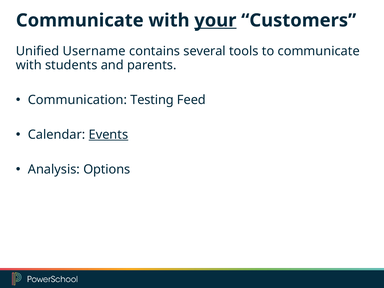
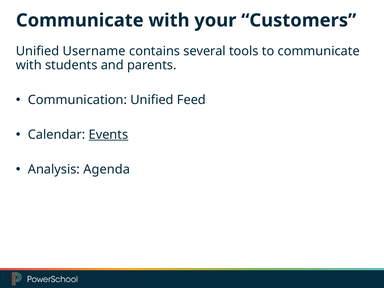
your underline: present -> none (215, 20)
Communication Testing: Testing -> Unified (152, 100)
Options: Options -> Agenda (107, 169)
